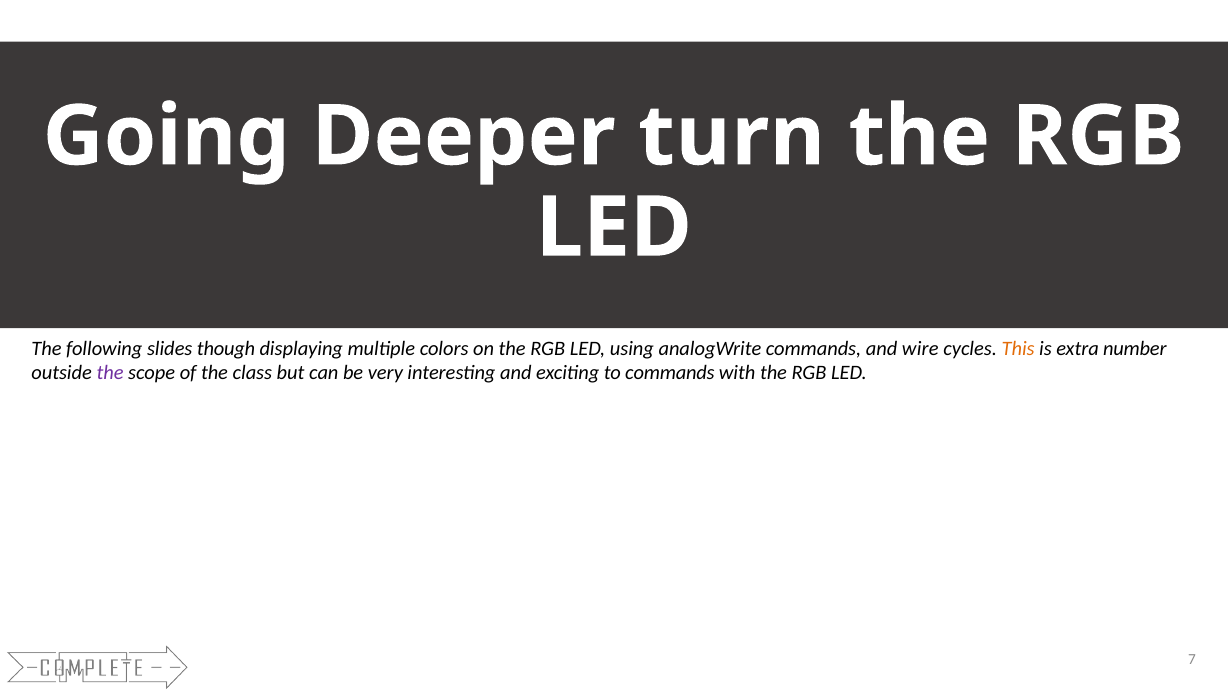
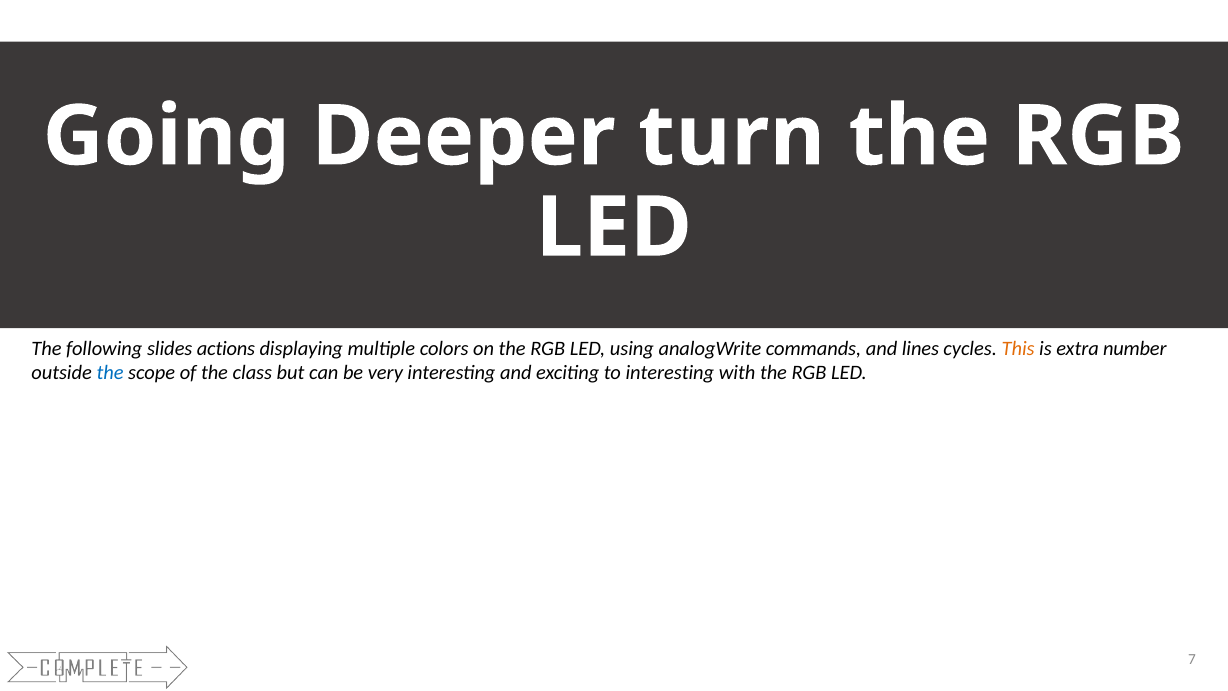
though: though -> actions (226, 348)
wire: wire -> lines (920, 348)
the colour: purple -> blue (110, 373)
to commands: commands -> interesting (670, 373)
